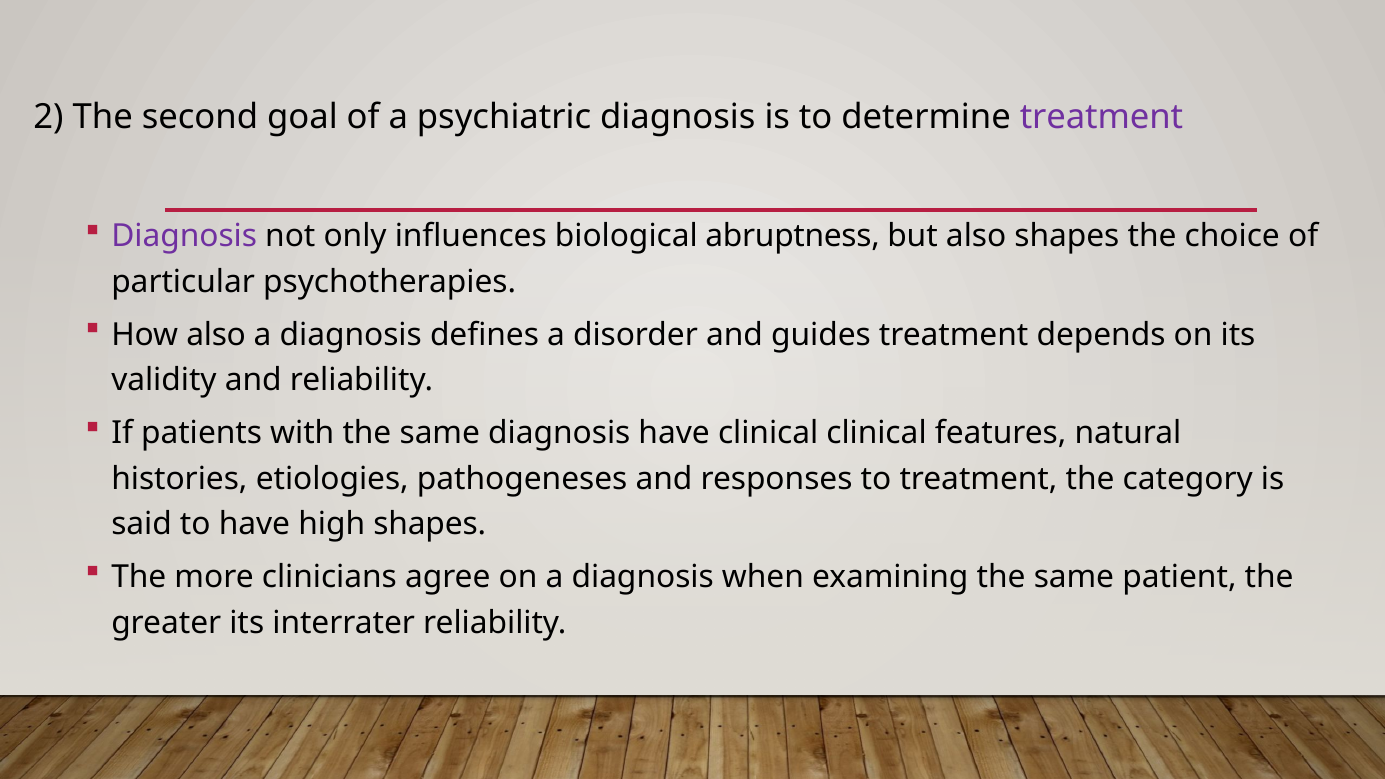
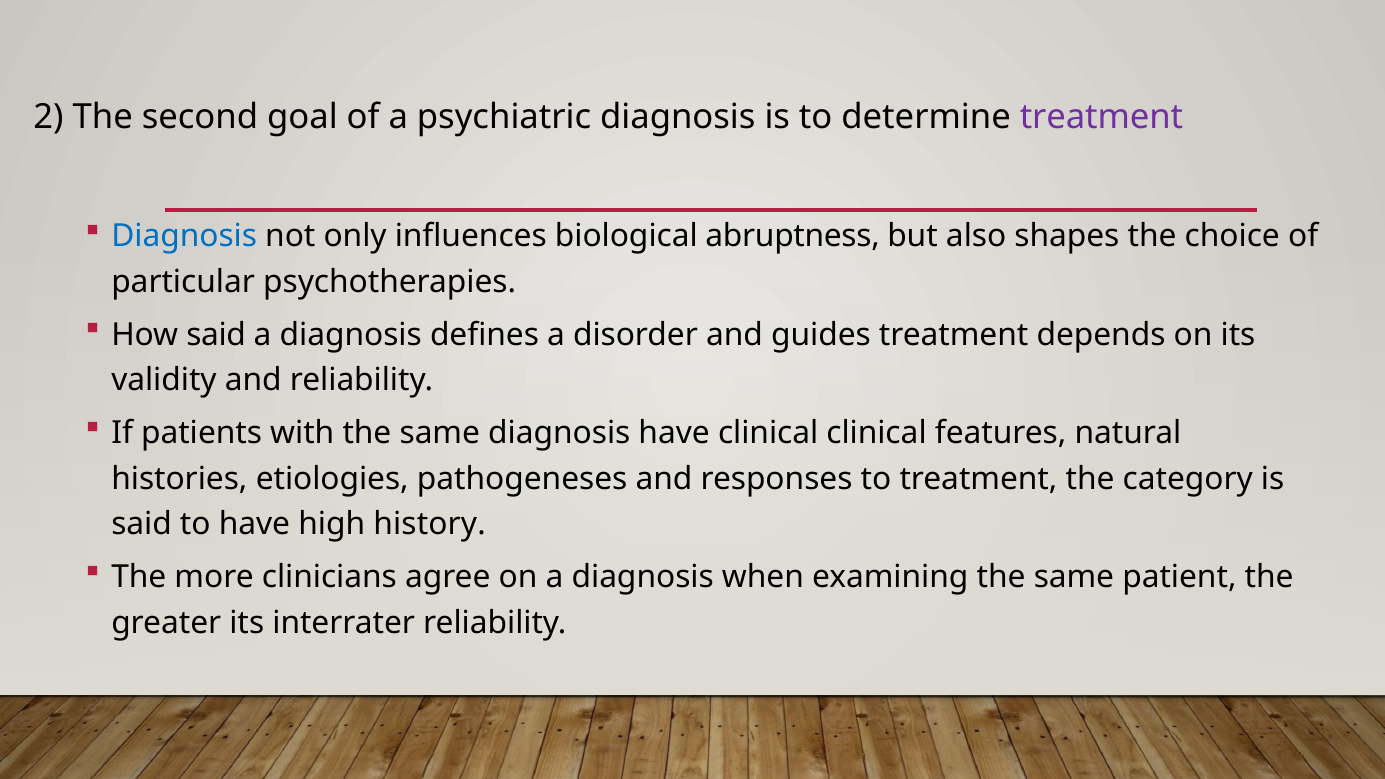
Diagnosis colour: purple -> blue (184, 236)
How also: also -> said (216, 335)
high shapes: shapes -> history (430, 524)
